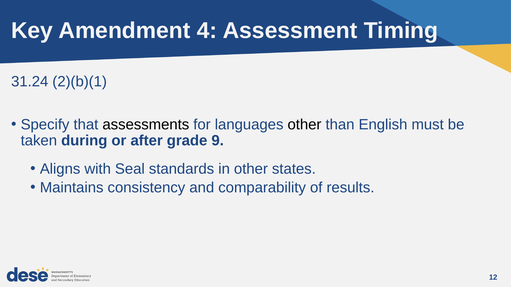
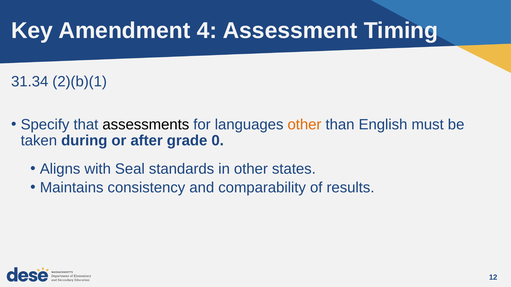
31.24: 31.24 -> 31.34 (30, 82)
other colour: black -> orange (305, 125)
9: 9 -> 0 (218, 141)
